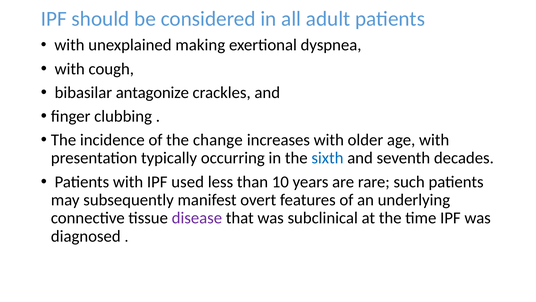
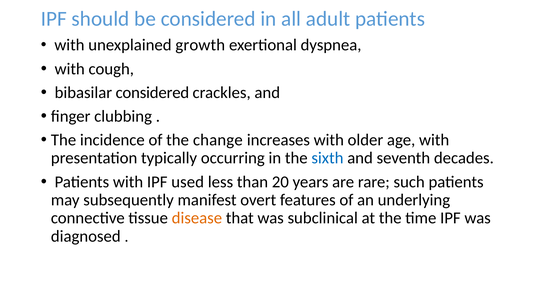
making: making -> growth (200, 45)
bibasilar antagonize: antagonize -> considered (152, 92)
10: 10 -> 20 (280, 181)
disease colour: purple -> orange (197, 218)
